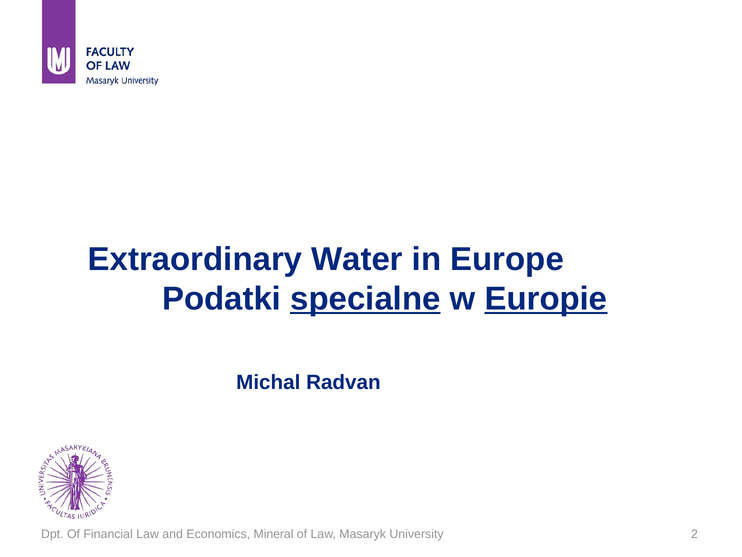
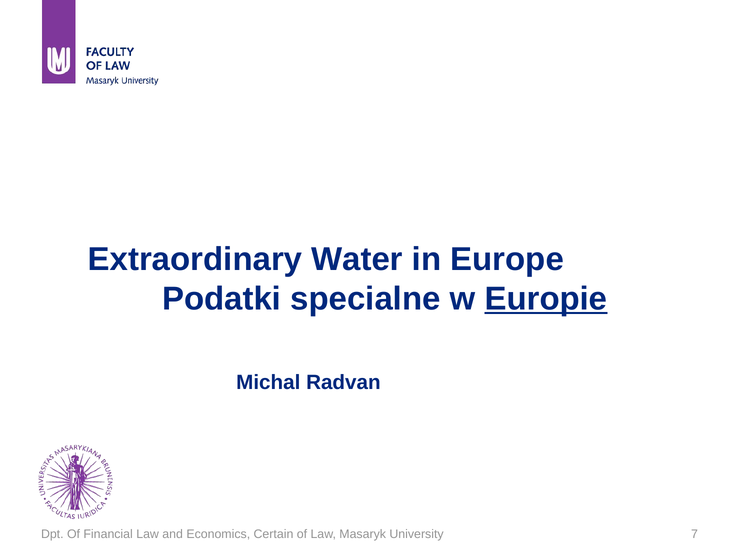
specialne underline: present -> none (365, 299)
Mineral: Mineral -> Certain (273, 534)
2: 2 -> 7 (694, 534)
